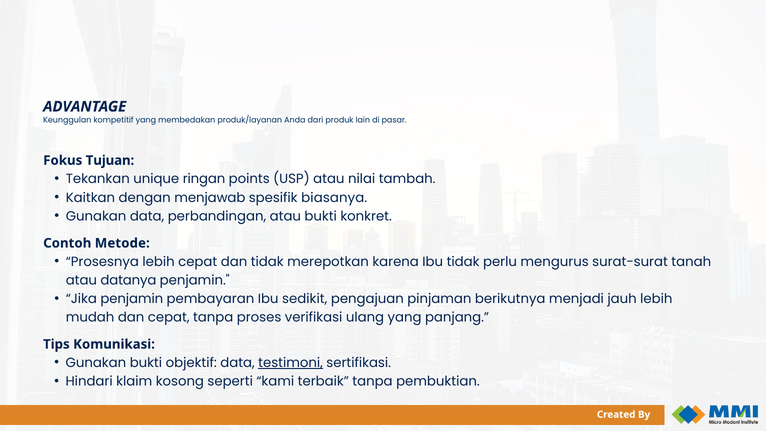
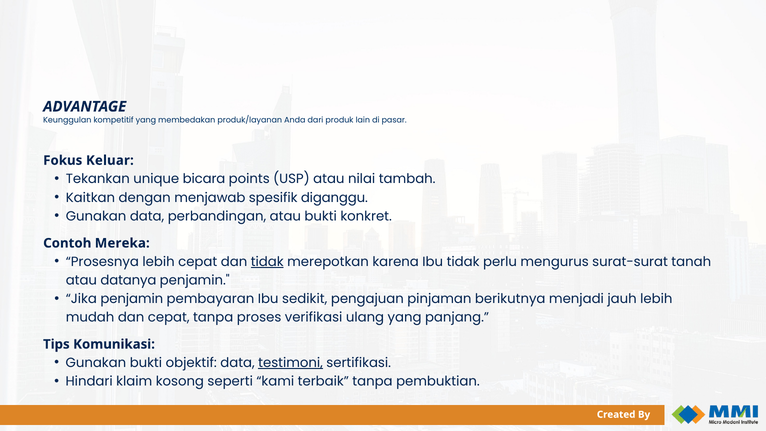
Tujuan: Tujuan -> Keluar (110, 160)
ringan: ringan -> bicara (204, 179)
biasanya: biasanya -> diganggu (334, 198)
Metode: Metode -> Mereka (122, 243)
tidak underline: none -> present (267, 262)
